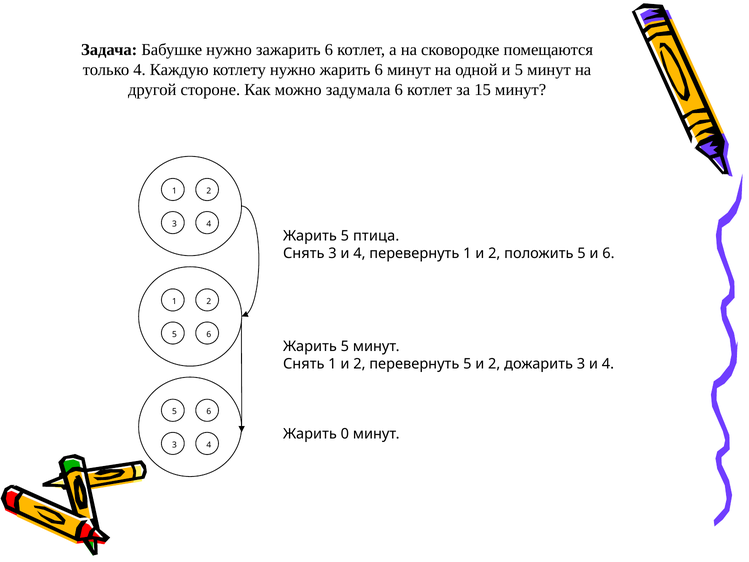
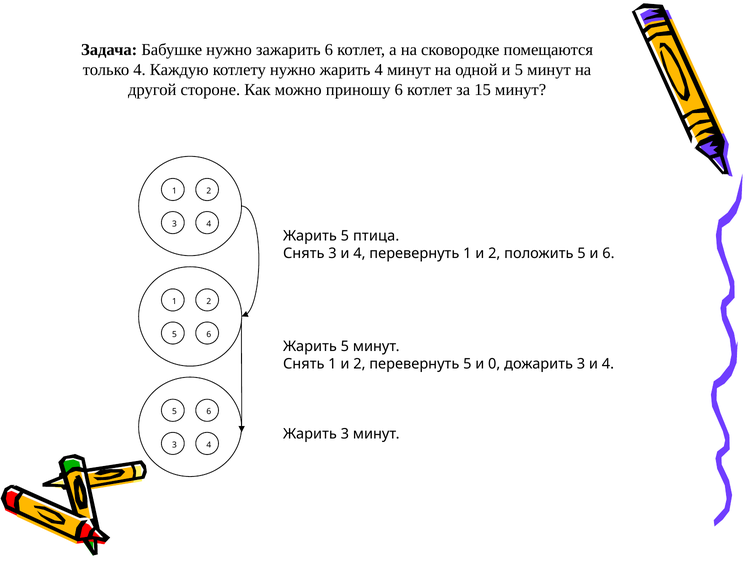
жарить 6: 6 -> 4 (379, 70)
задумала: задумала -> приношу (358, 90)
5 и 2: 2 -> 0 (494, 364)
Жарить 0: 0 -> 3 (345, 434)
